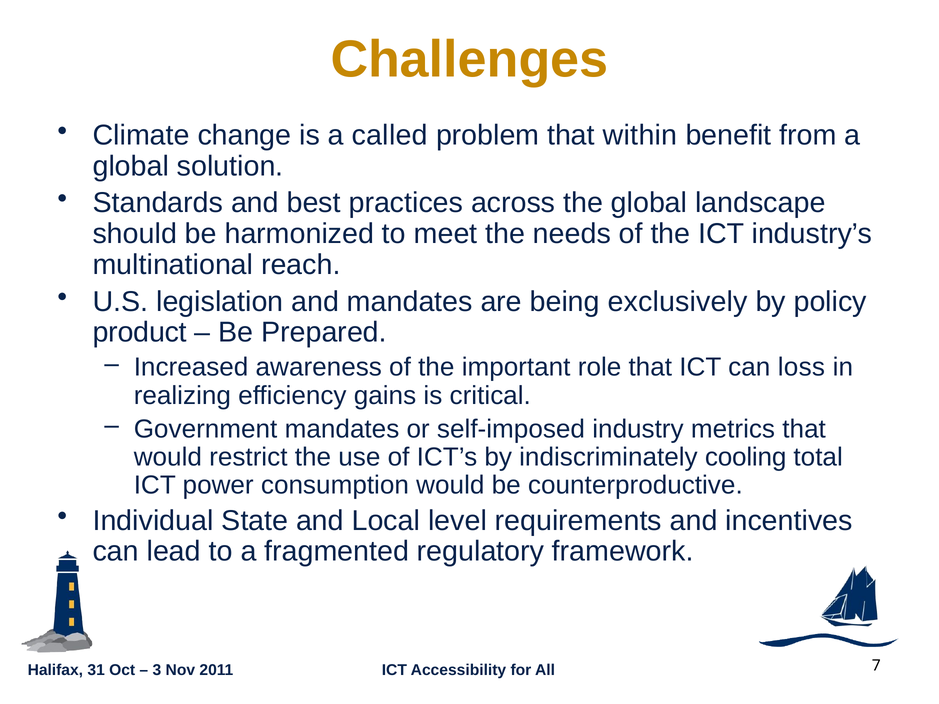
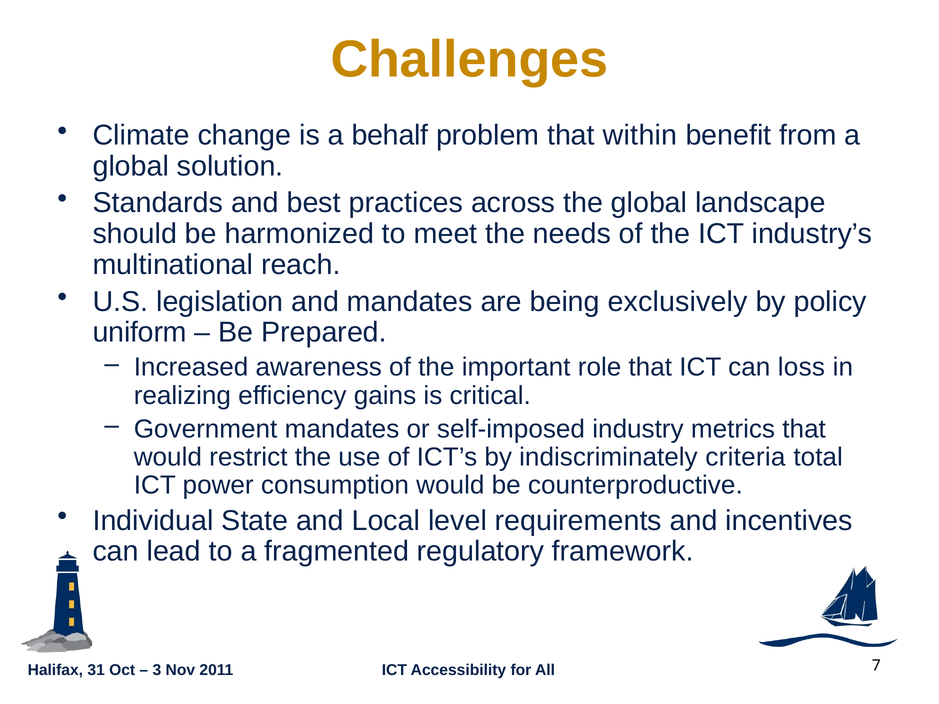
called: called -> behalf (390, 135)
product: product -> uniform (140, 333)
cooling: cooling -> criteria (745, 457)
